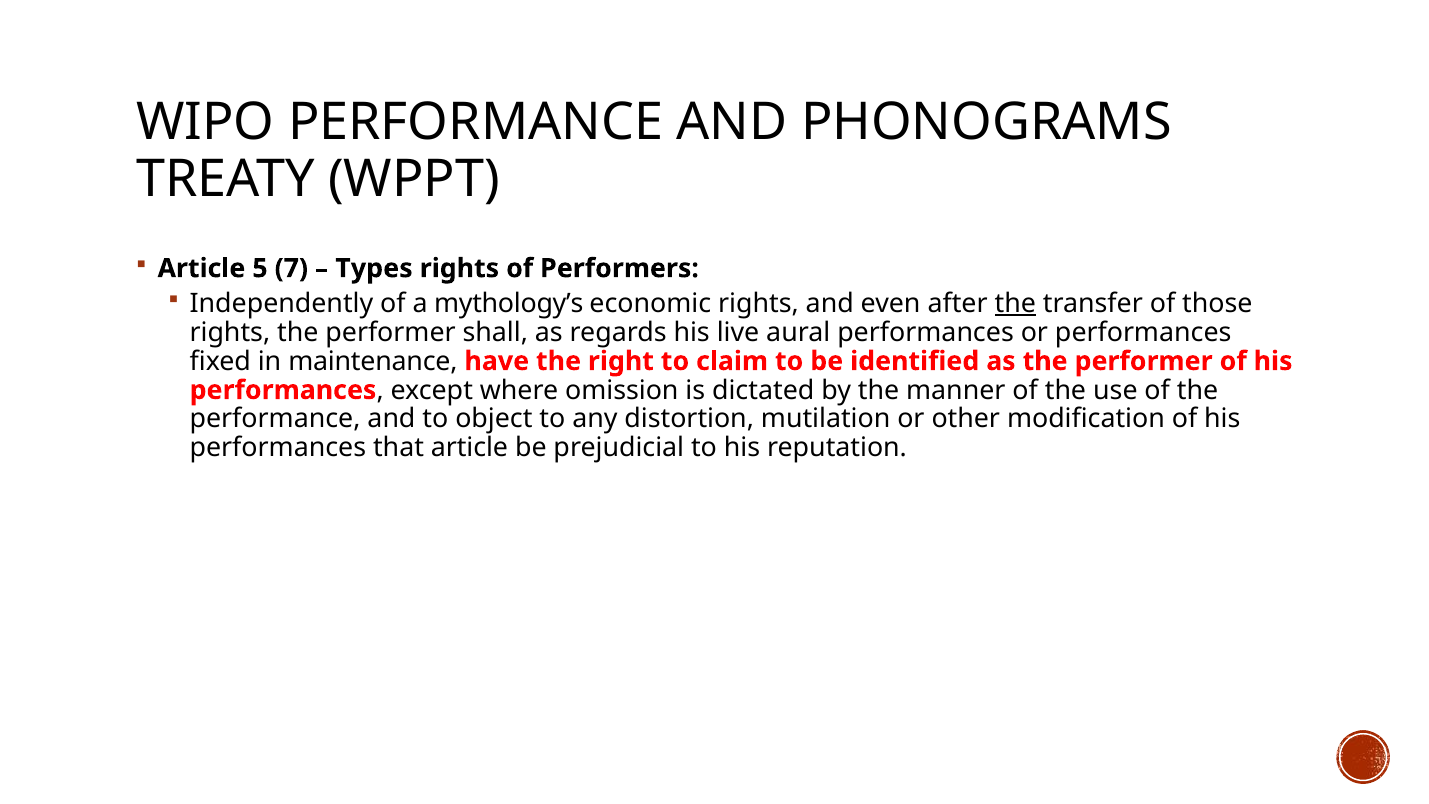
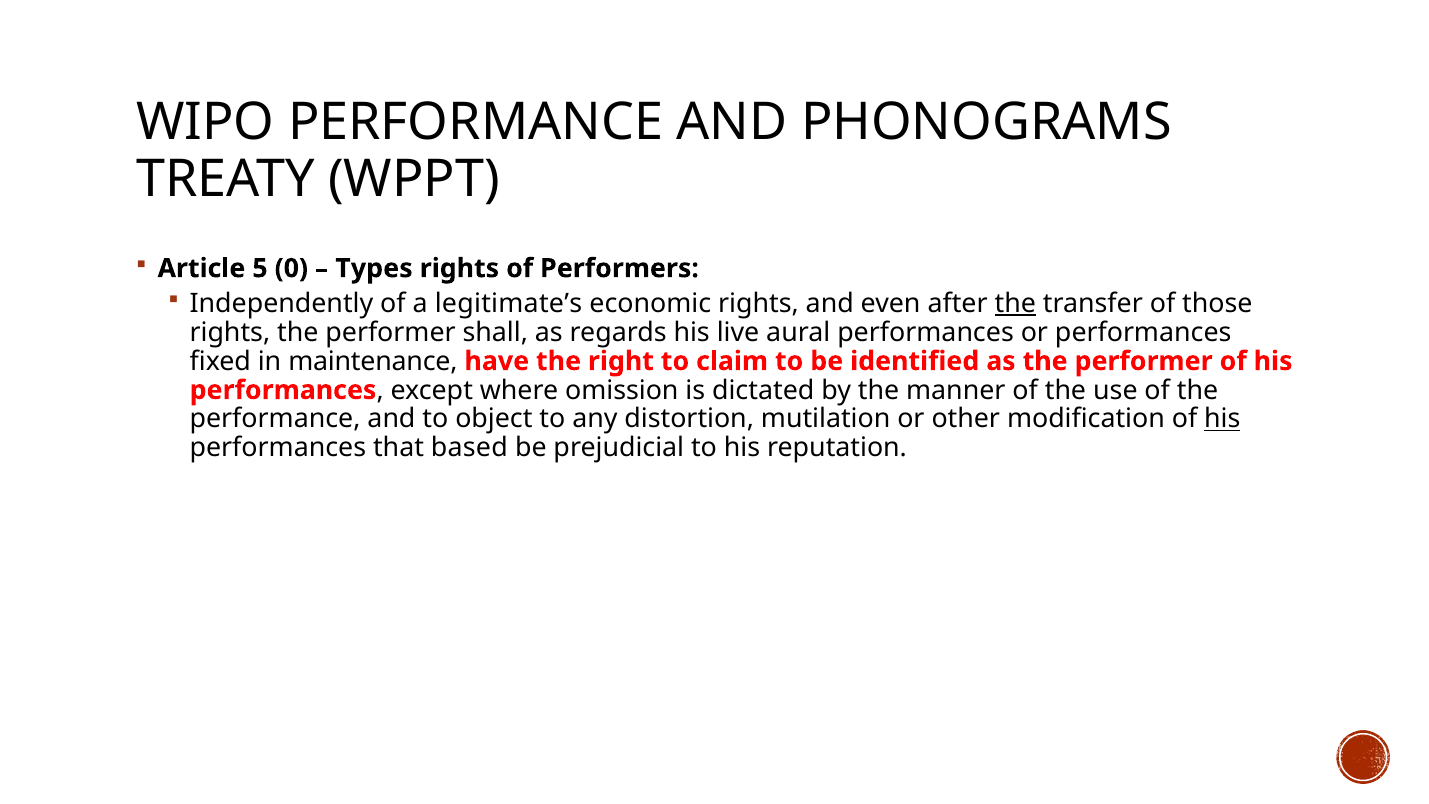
7: 7 -> 0 (291, 268)
mythology’s: mythology’s -> legitimate’s (508, 303)
his underline: none -> present (1222, 419)
that article: article -> based (469, 448)
